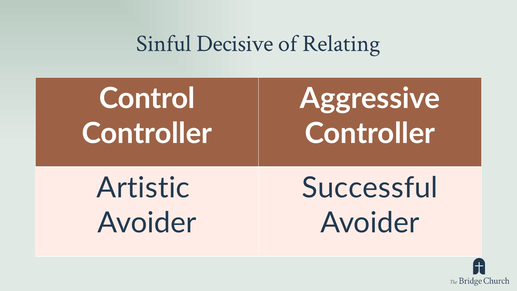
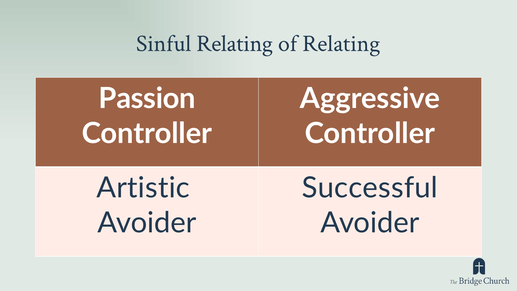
Sinful Decisive: Decisive -> Relating (235, 43)
Control: Control -> Passion (147, 98)
